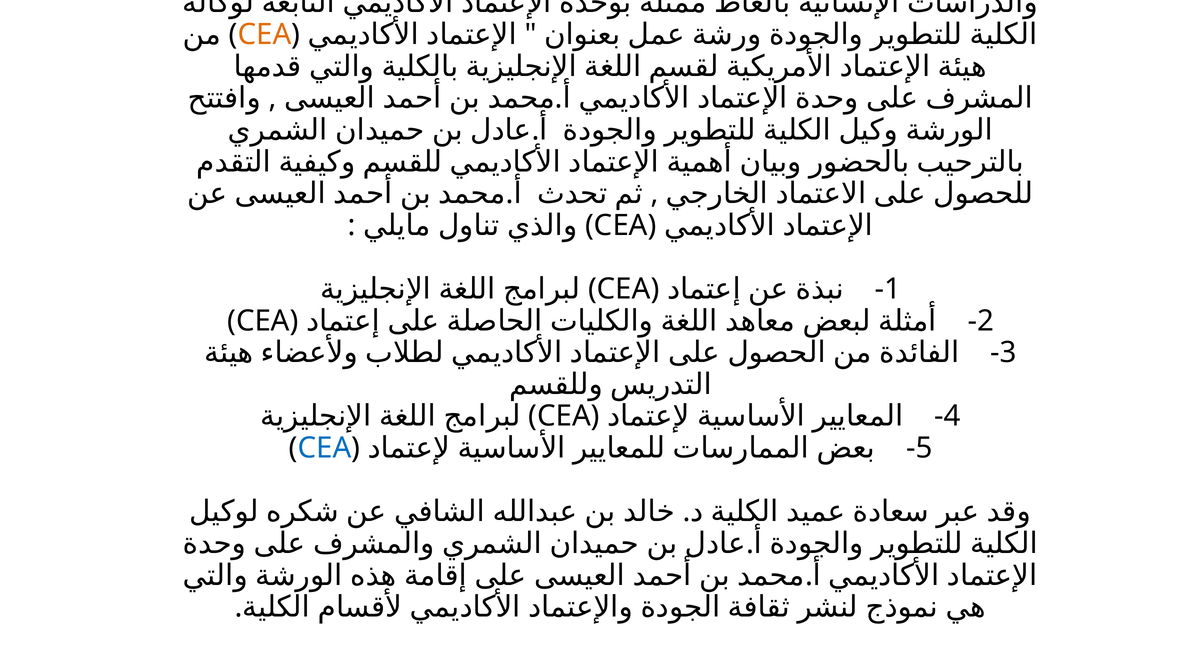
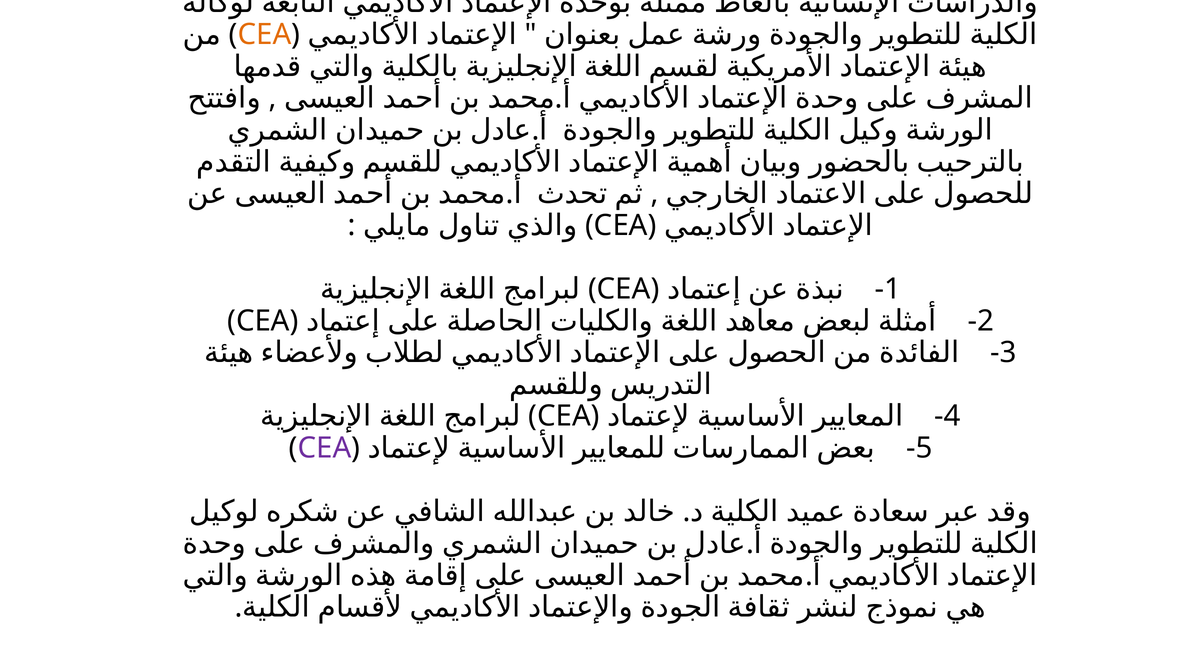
CEA colour: blue -> purple (324, 448)
